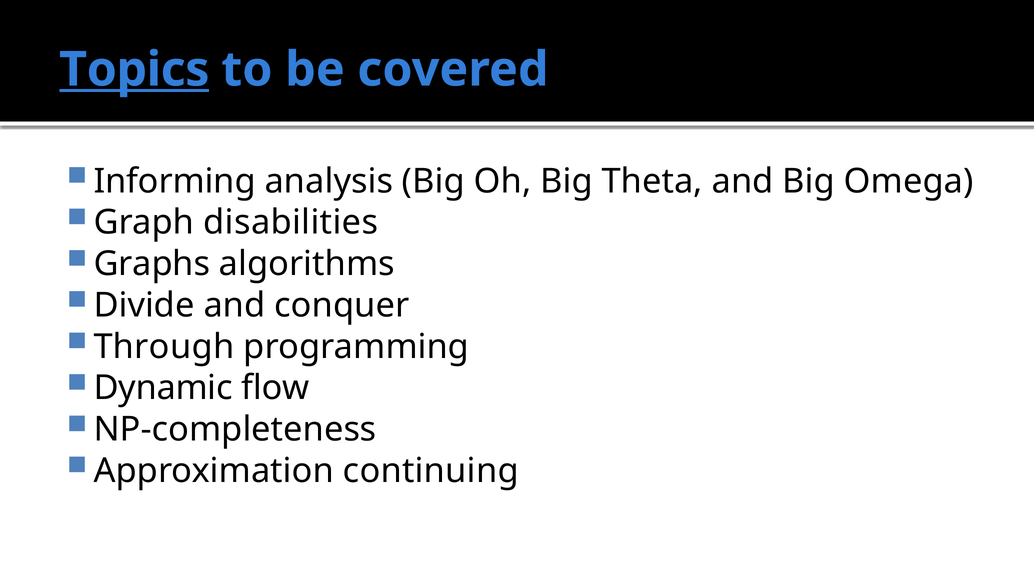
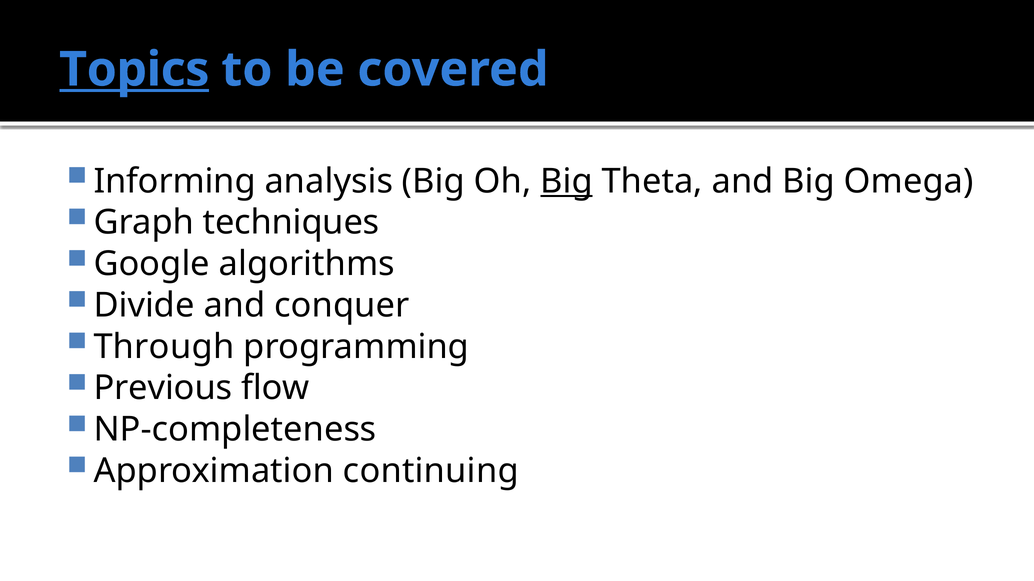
Big underline: none -> present (567, 181)
disabilities: disabilities -> techniques (291, 223)
Graphs: Graphs -> Google (152, 264)
Dynamic: Dynamic -> Previous (163, 388)
